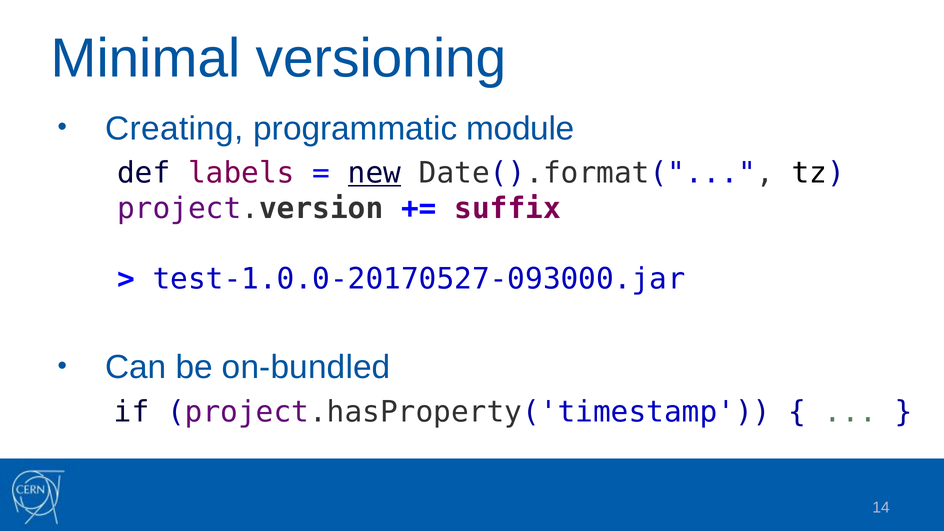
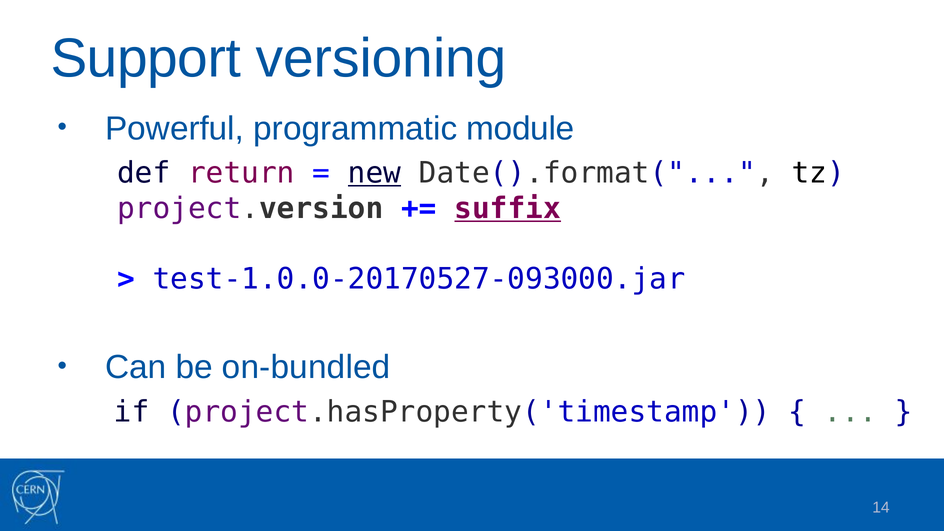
Minimal: Minimal -> Support (146, 58)
Creating: Creating -> Powerful (175, 129)
labels: labels -> return (241, 173)
suffix underline: none -> present (508, 208)
